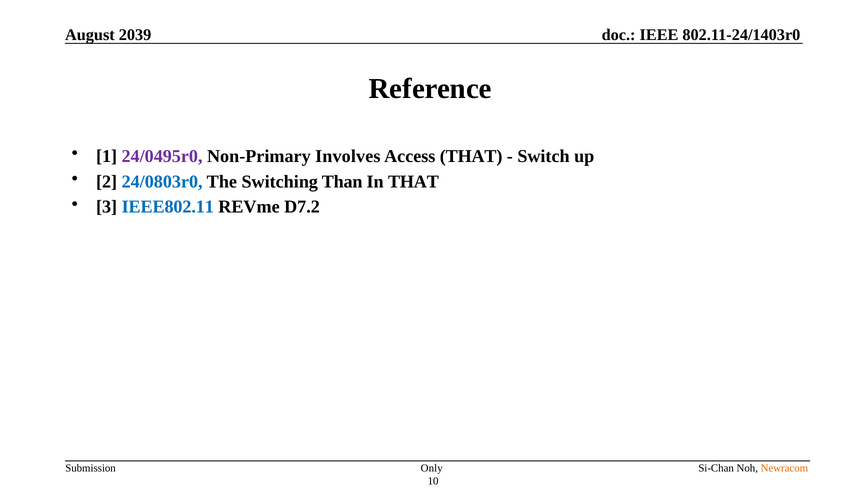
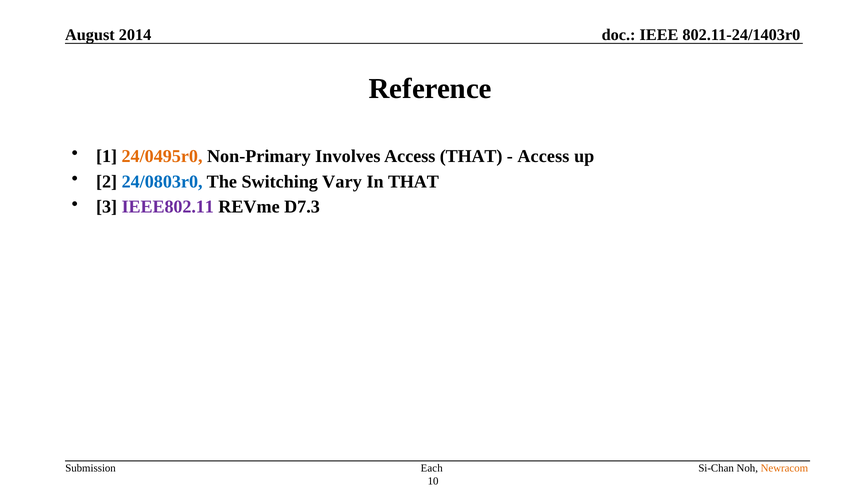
2039: 2039 -> 2014 (135, 35)
24/0495r0 colour: purple -> orange (162, 156)
Switch: Switch -> Access (543, 156)
Than: Than -> Vary (342, 182)
IEEE802.11 colour: blue -> purple (168, 207)
D7.2: D7.2 -> D7.3 (302, 207)
Only: Only -> Each (432, 468)
